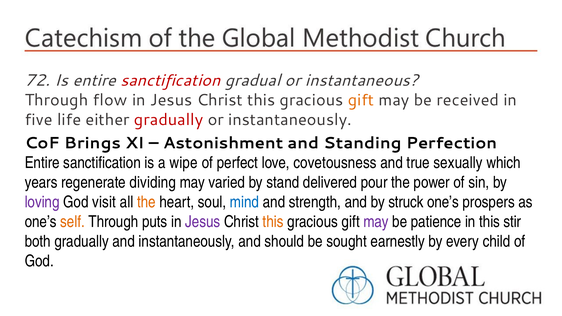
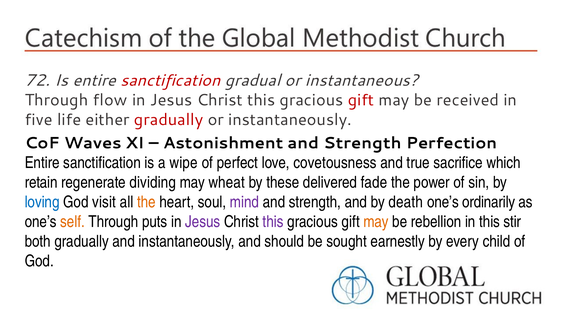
gift colour: orange -> red (361, 100)
Brings: Brings -> Waves (93, 143)
Standing: Standing -> Strength (362, 143)
sexually: sexually -> sacrifice (458, 163)
years: years -> retain (41, 182)
varied: varied -> wheat (227, 182)
stand: stand -> these (283, 182)
pour: pour -> fade (374, 182)
loving colour: purple -> blue (42, 202)
mind colour: blue -> purple (245, 202)
struck: struck -> death (406, 202)
prospers: prospers -> ordinarily (489, 202)
this colour: orange -> purple (273, 222)
may colour: purple -> orange (376, 222)
patience: patience -> rebellion (436, 222)
